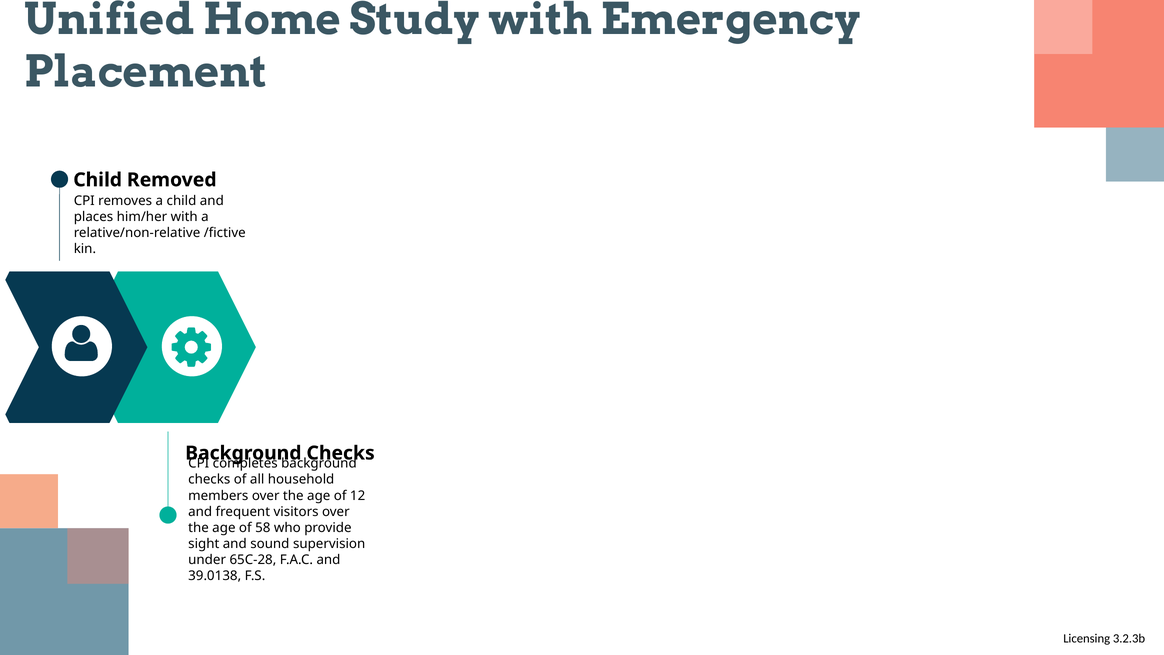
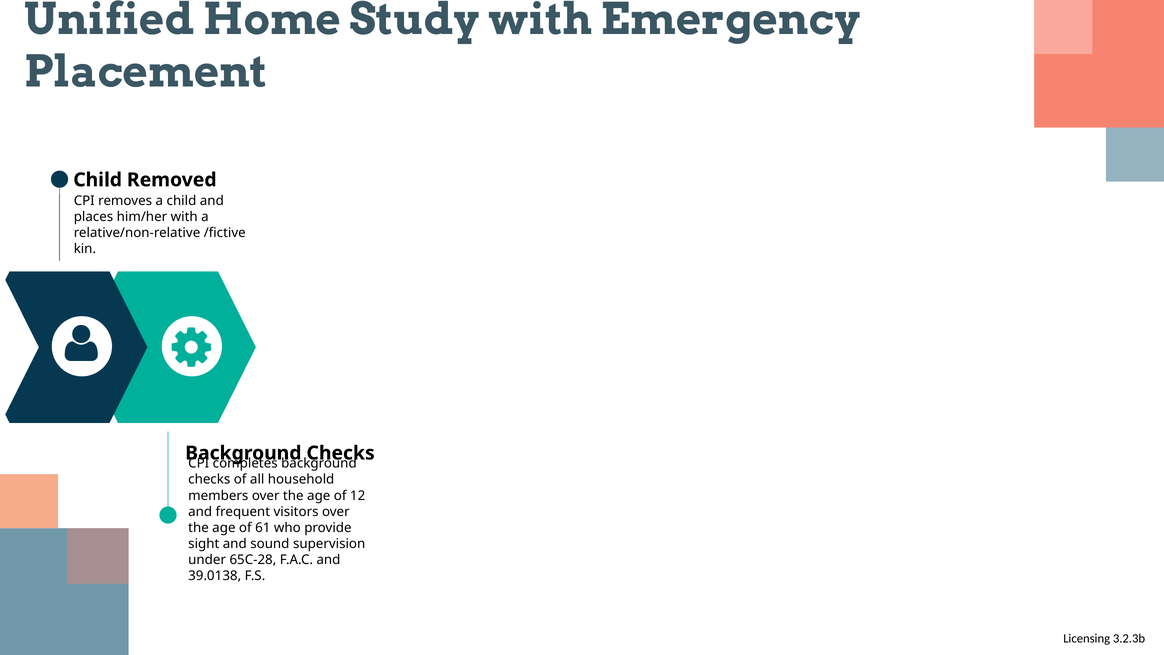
58: 58 -> 61 (263, 527)
